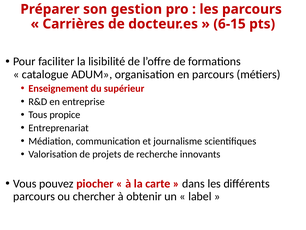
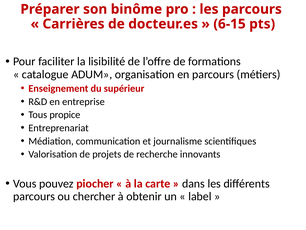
gestion: gestion -> binôme (136, 9)
